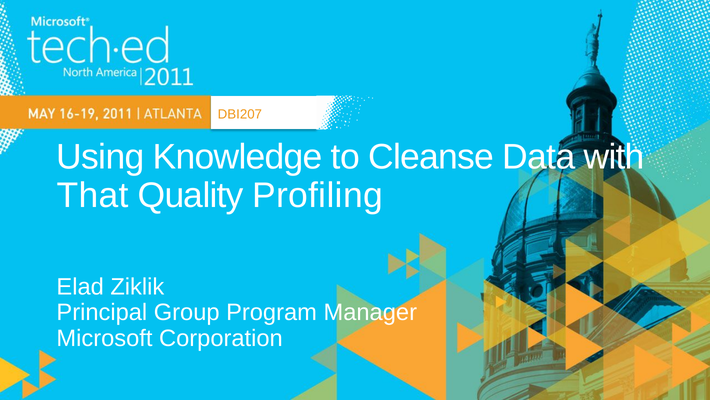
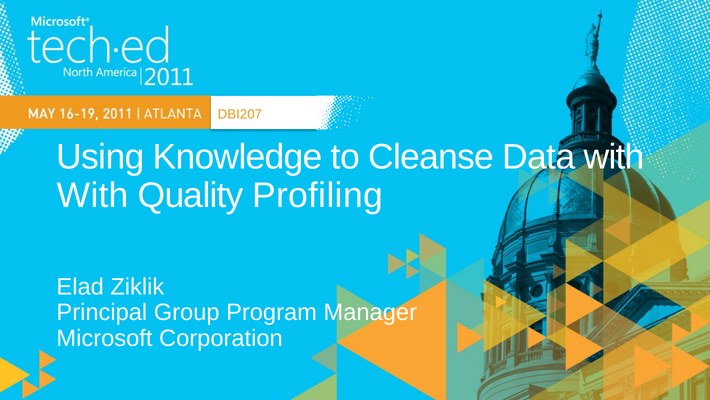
That: That -> With (93, 195)
